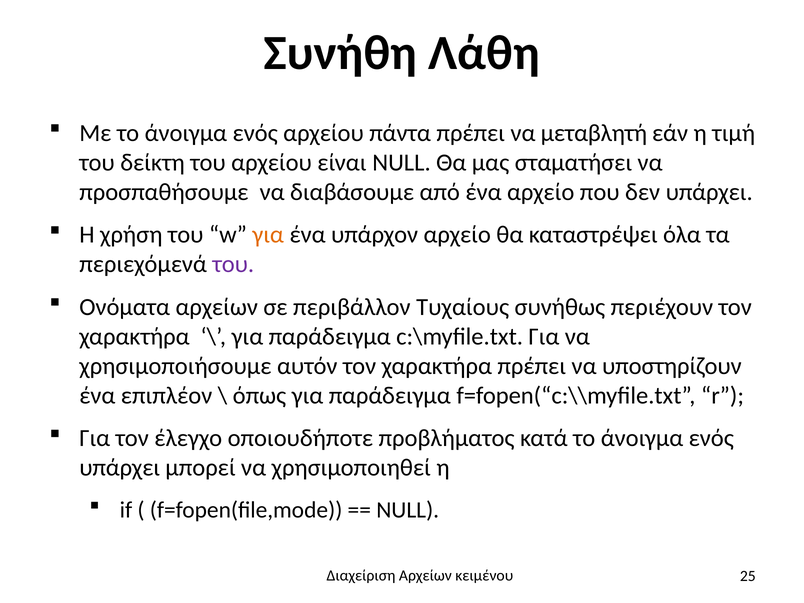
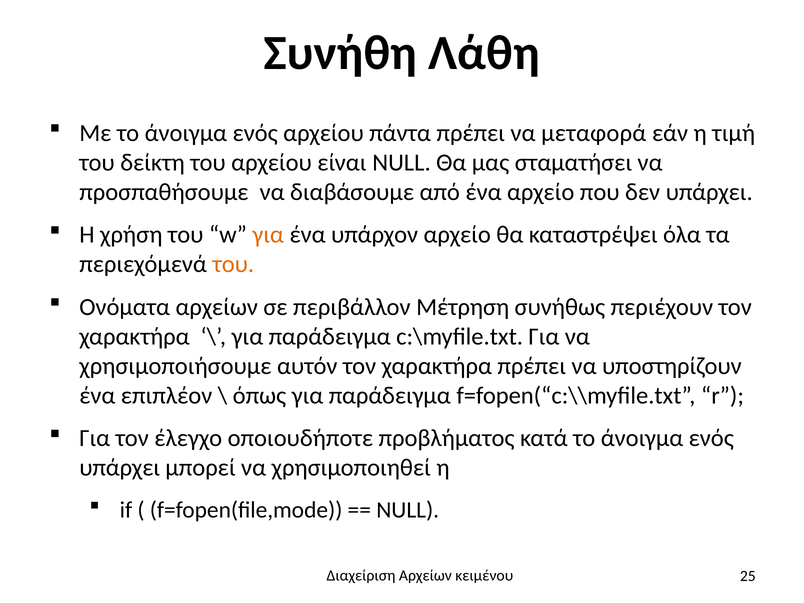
μεταβλητή: μεταβλητή -> μεταφορά (594, 133)
του colour: purple -> orange (233, 264)
Τυχαίους: Τυχαίους -> Μέτρηση (463, 307)
